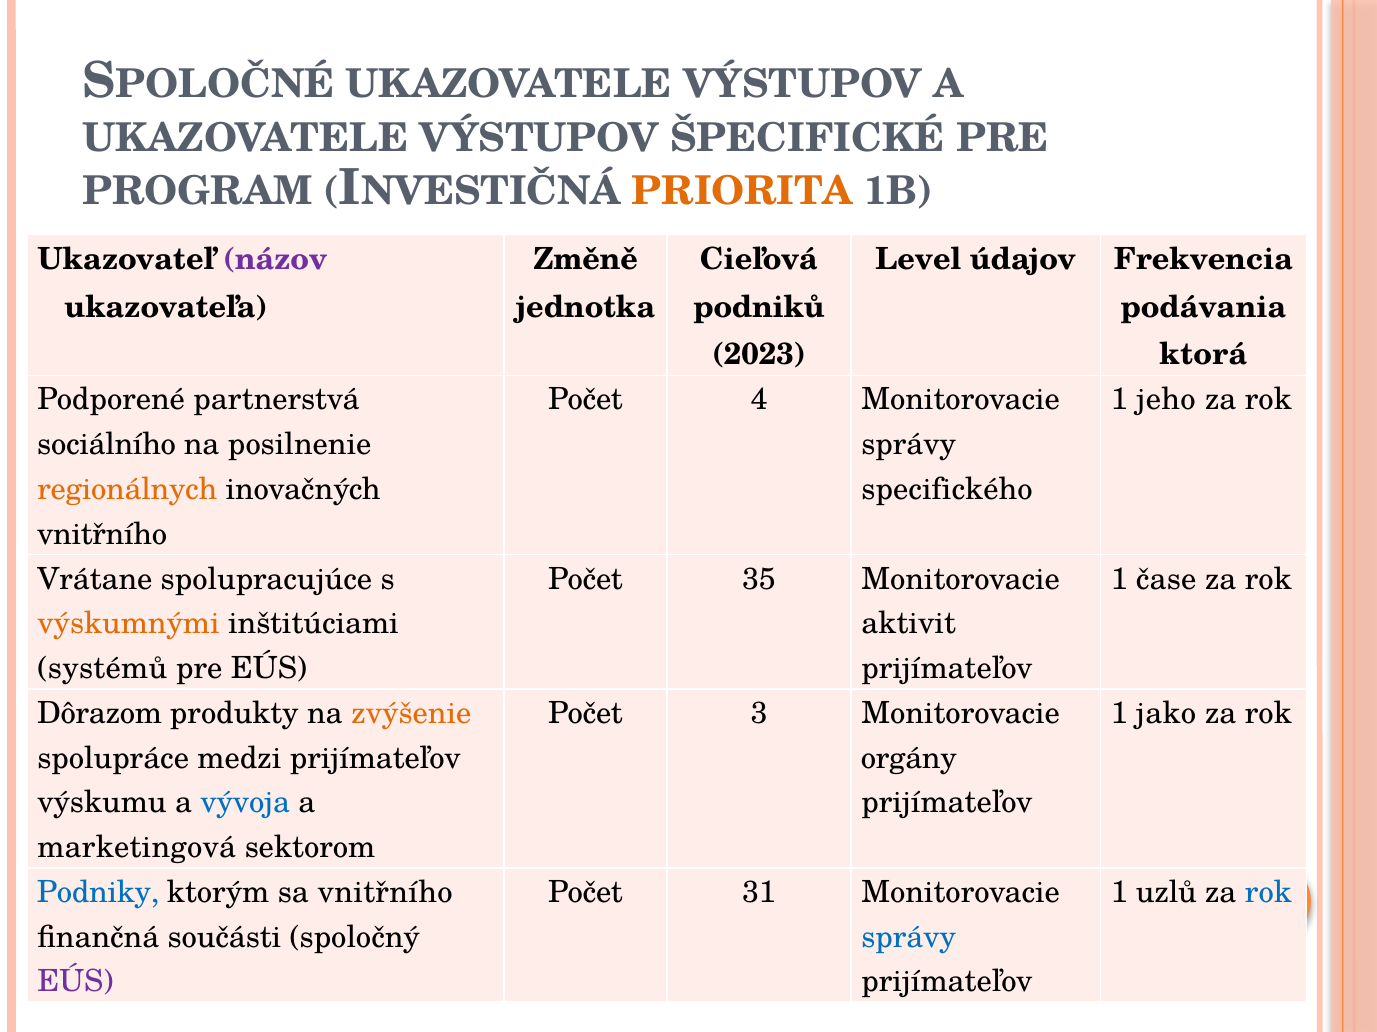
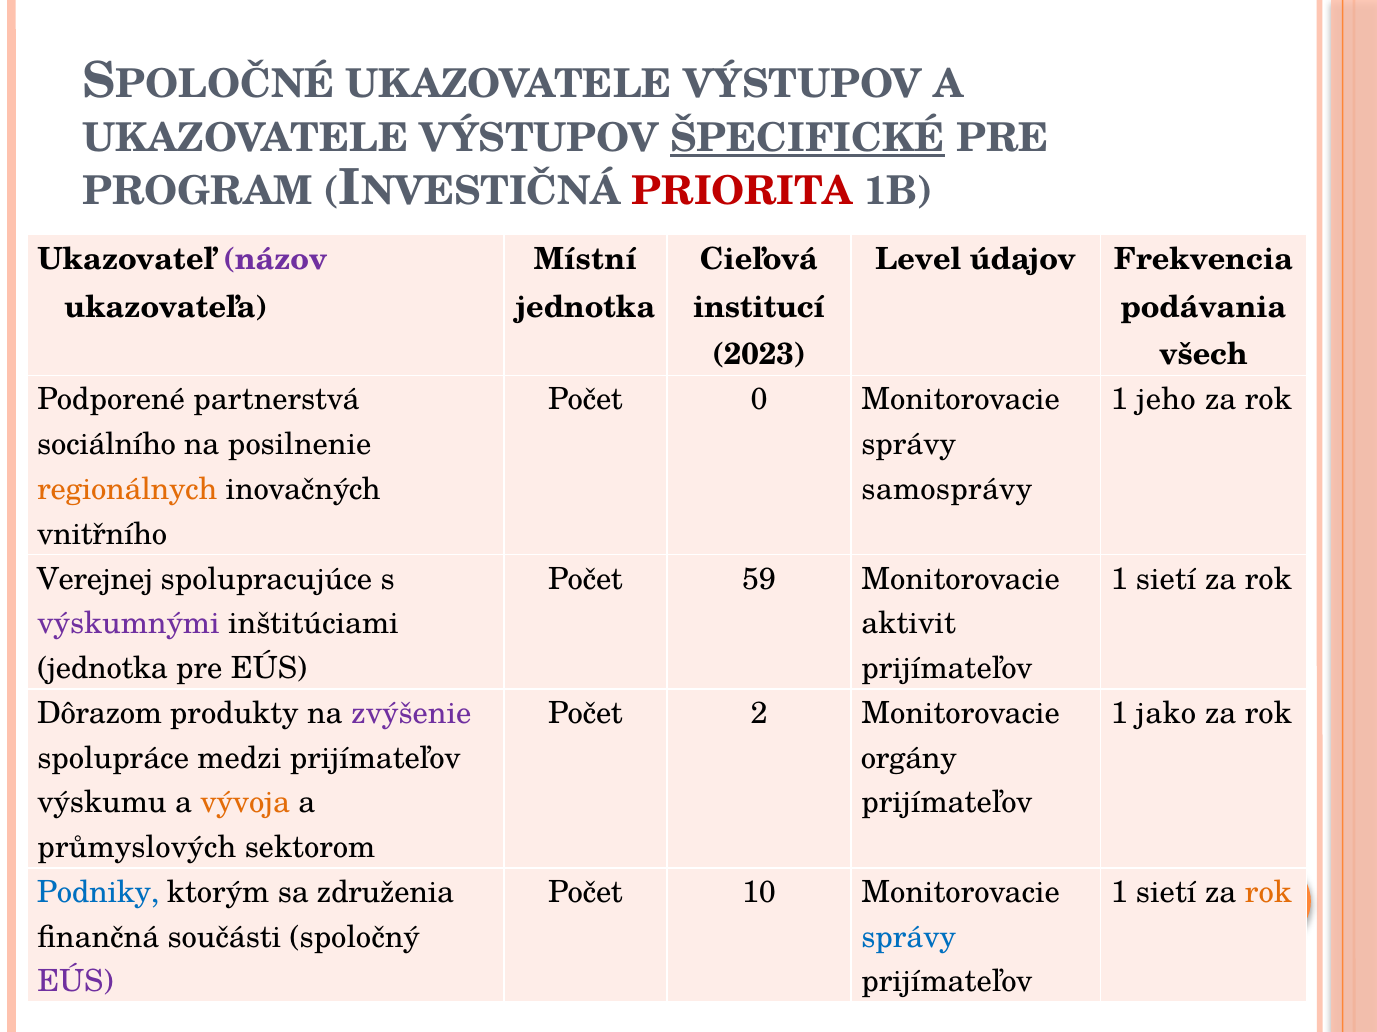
ŠPECIFICKÉ underline: none -> present (807, 138)
PRIORITA colour: orange -> red (742, 192)
Změně: Změně -> Místní (585, 260)
podniků: podniků -> institucí (759, 307)
ktorá: ktorá -> všech (1204, 354)
4: 4 -> 0 (759, 400)
specifického: specifického -> samosprávy (947, 490)
Vrátane: Vrátane -> Verejnej (95, 579)
35: 35 -> 59 (759, 579)
čase: čase -> sietí (1166, 579)
výskumnými colour: orange -> purple (129, 624)
systémů: systémů -> jednotka (103, 669)
zvýšenie colour: orange -> purple (411, 714)
3: 3 -> 2 (759, 714)
vývoja colour: blue -> orange (245, 803)
marketingová: marketingová -> průmyslových (137, 848)
sa vnitřního: vnitřního -> združenia (385, 893)
31: 31 -> 10 (759, 893)
uzlů: uzlů -> sietí (1166, 893)
rok colour: blue -> orange (1268, 893)
